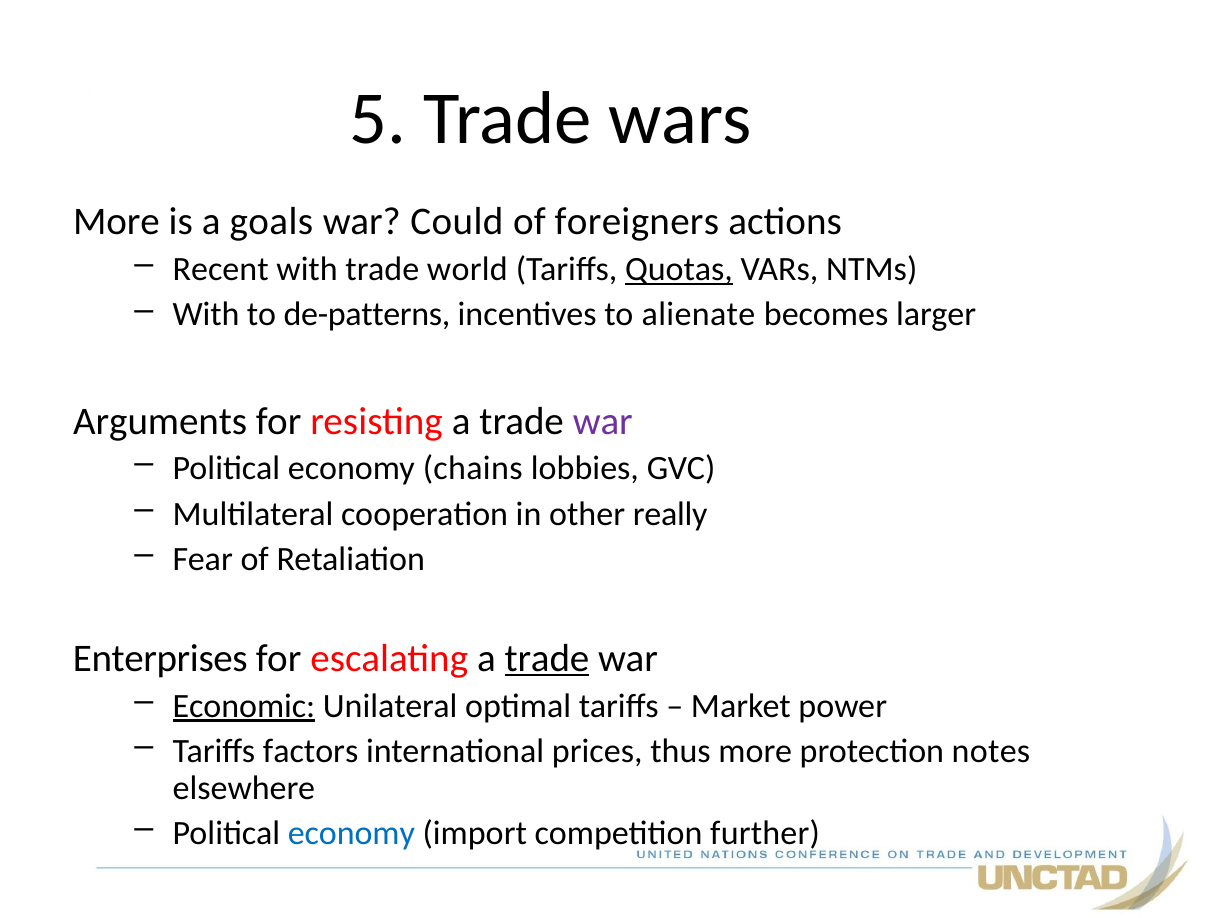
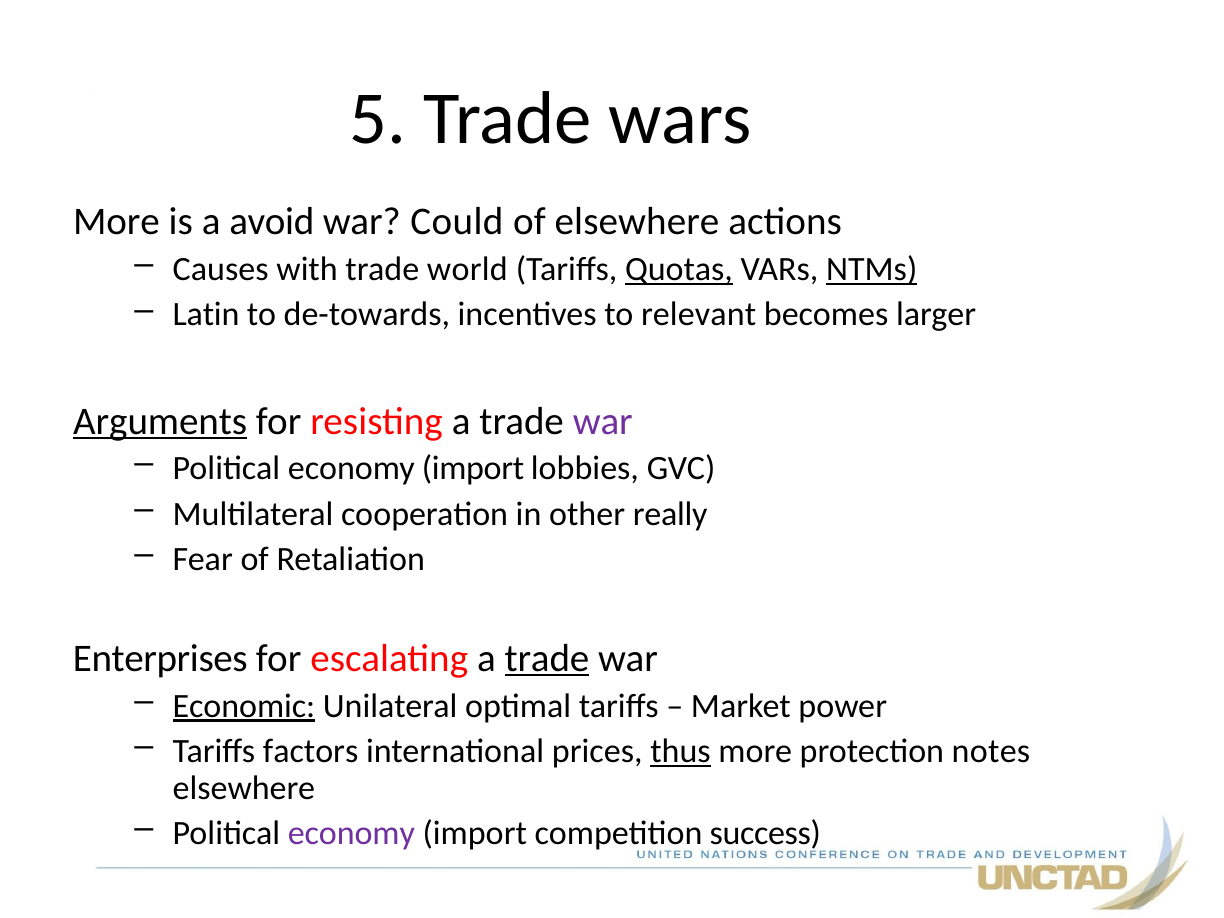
goals: goals -> avoid (272, 222)
of foreigners: foreigners -> elsewhere (637, 222)
Recent: Recent -> Causes (221, 269)
NTMs underline: none -> present (872, 269)
With: With -> Latin (206, 315)
de-patterns: de-patterns -> de-towards (367, 315)
alienate: alienate -> relevant (699, 315)
Arguments underline: none -> present (160, 421)
chains: chains -> import (473, 469)
thus underline: none -> present (681, 751)
economy colour: blue -> purple (351, 833)
further: further -> success (765, 833)
